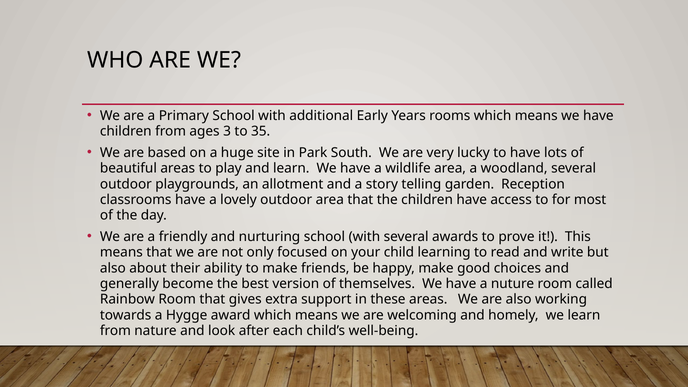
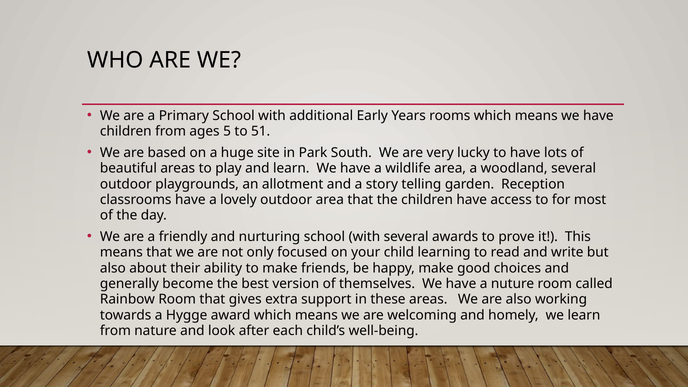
3: 3 -> 5 (227, 131)
35: 35 -> 51 (261, 131)
